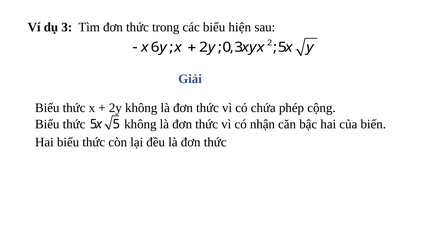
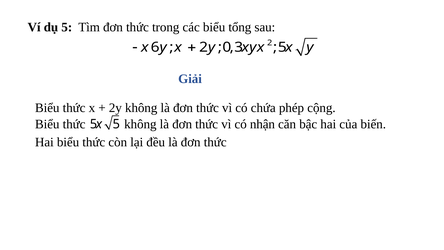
dụ 3: 3 -> 5 (67, 27)
hiện: hiện -> tổng (240, 27)
